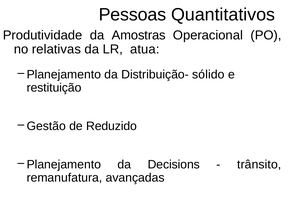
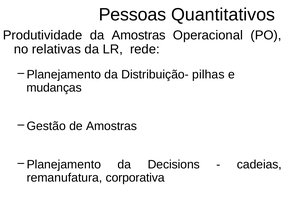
atua: atua -> rede (145, 49)
sólido: sólido -> pilhas (208, 75)
restituição: restituição -> mudanças (54, 88)
de Reduzido: Reduzido -> Amostras (112, 126)
trânsito: trânsito -> cadeias (259, 164)
avançadas: avançadas -> corporativa (135, 178)
